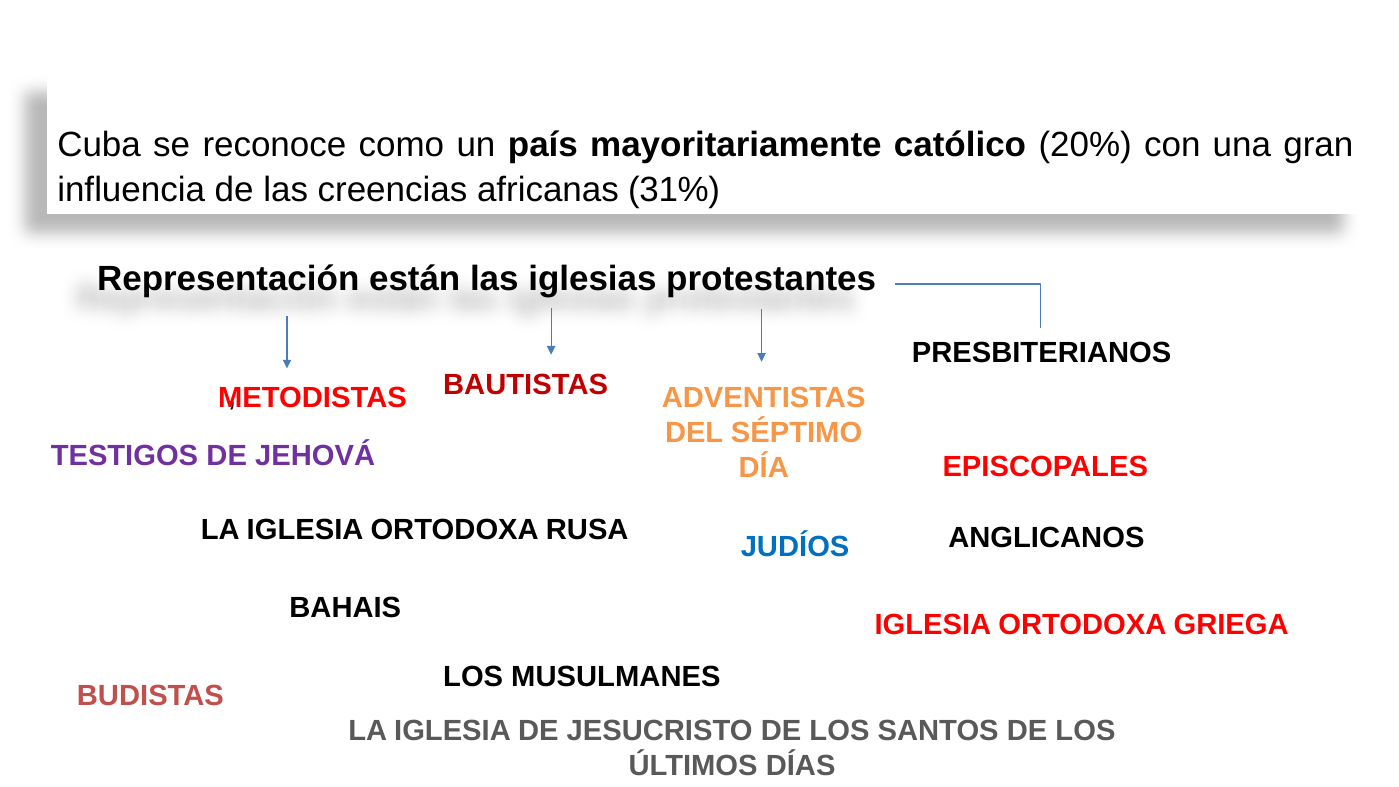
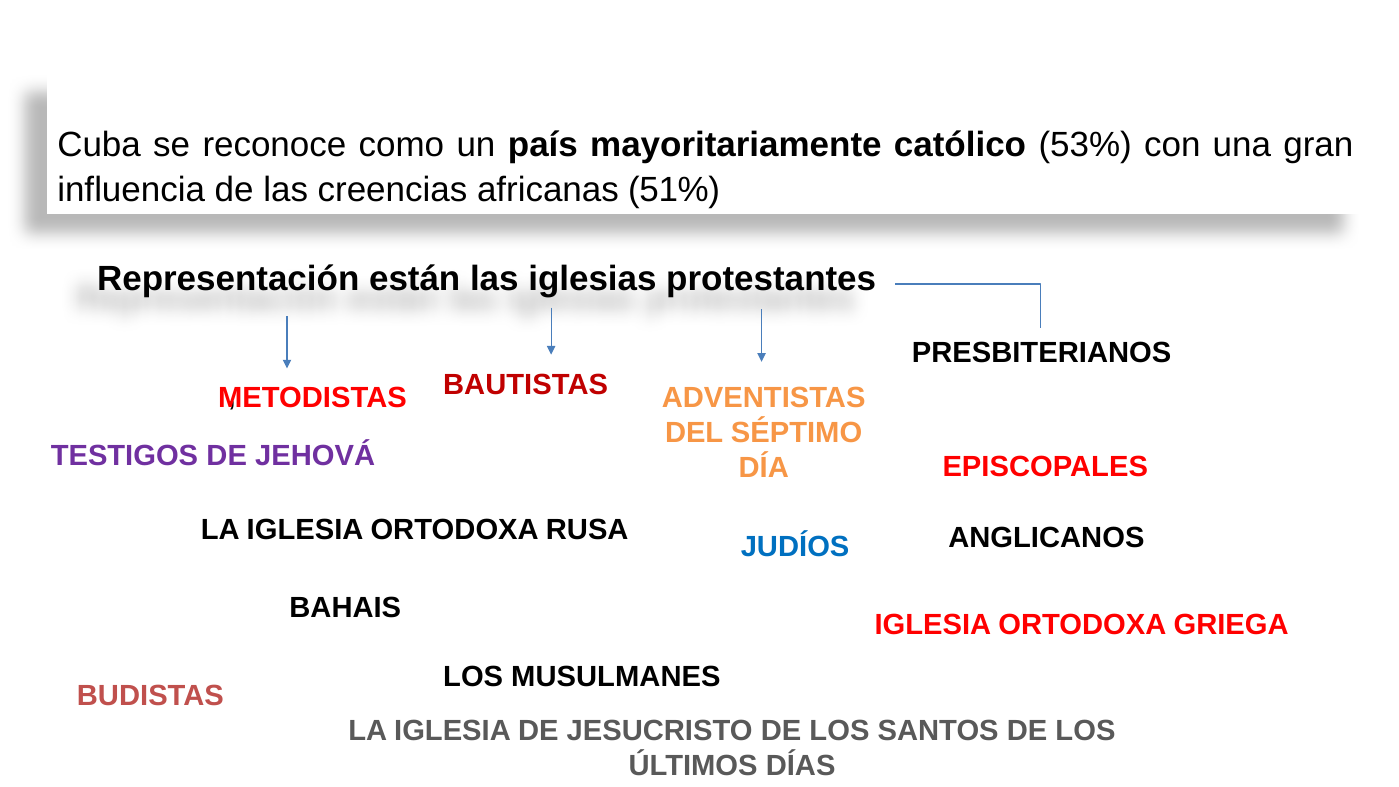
20%: 20% -> 53% (1085, 145)
31%: 31% -> 51% (674, 190)
